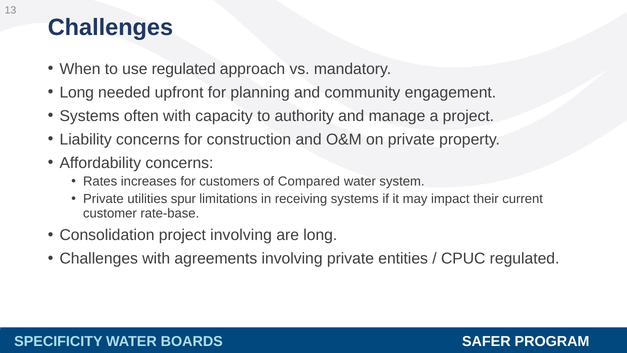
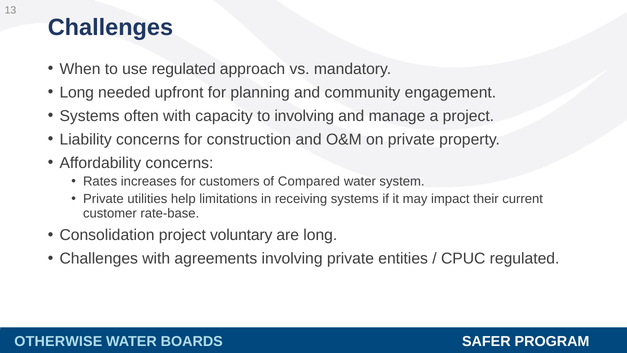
to authority: authority -> involving (304, 116)
spur: spur -> help (183, 199)
project involving: involving -> voluntary (241, 235)
SPECIFICITY: SPECIFICITY -> OTHERWISE (58, 341)
